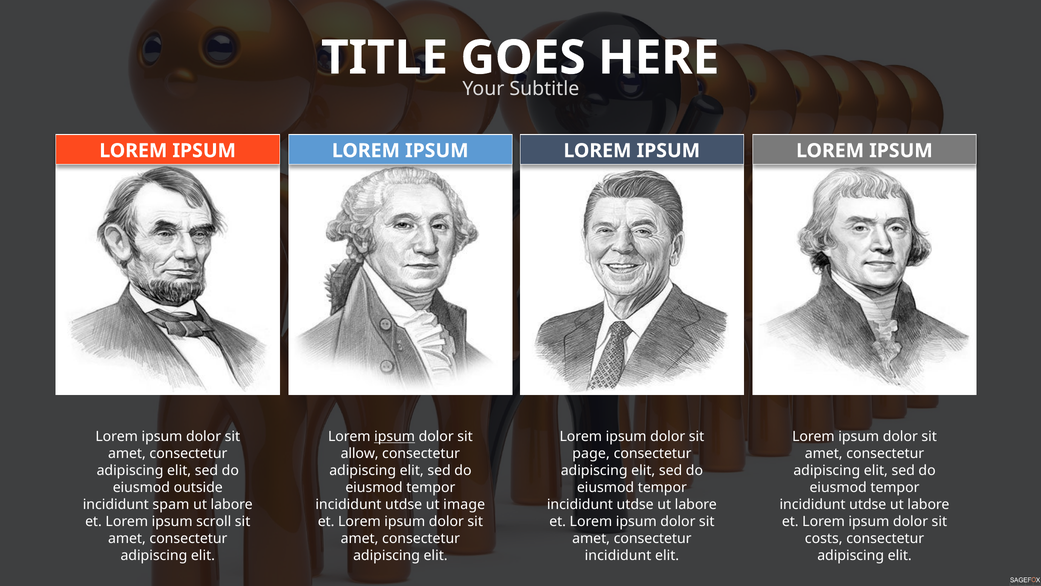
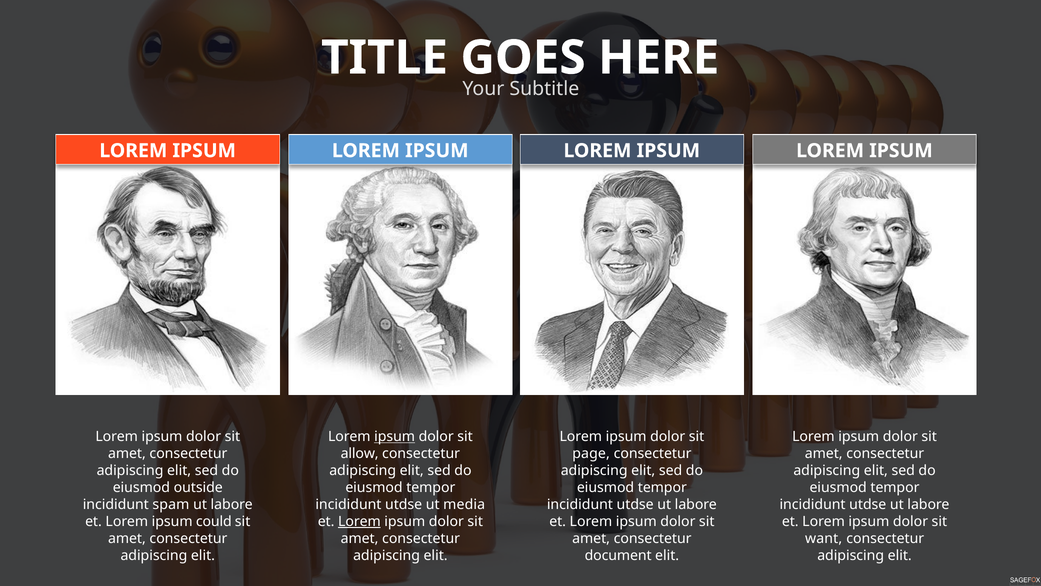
image: image -> media (464, 504)
scroll: scroll -> could (214, 521)
Lorem underline: none -> present (359, 521)
costs: costs -> want (824, 538)
incididunt: incididunt -> document (618, 555)
